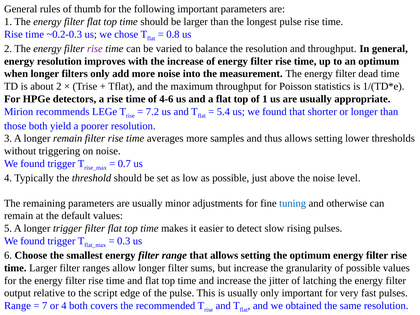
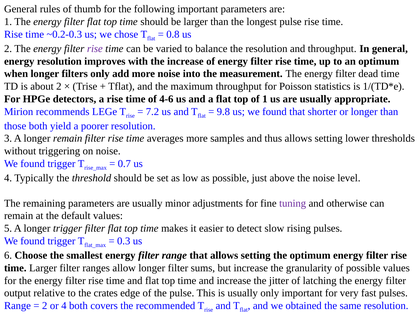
5.4: 5.4 -> 9.8 (223, 112)
tuning colour: blue -> purple (293, 203)
script: script -> crates (106, 293)
7: 7 -> 2 (45, 306)
